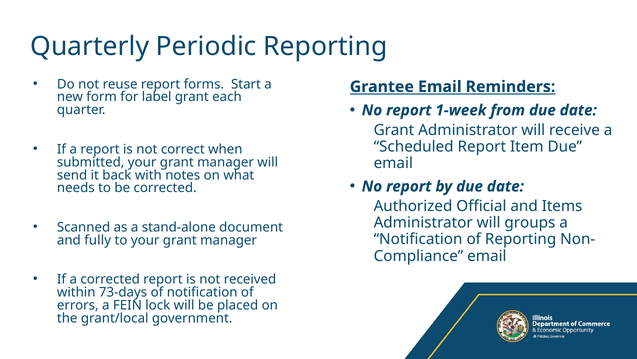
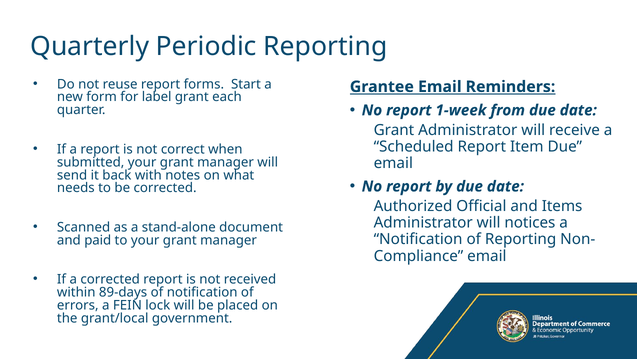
groups: groups -> notices (530, 222)
fully: fully -> paid (98, 240)
73-days: 73-days -> 89-days (123, 292)
